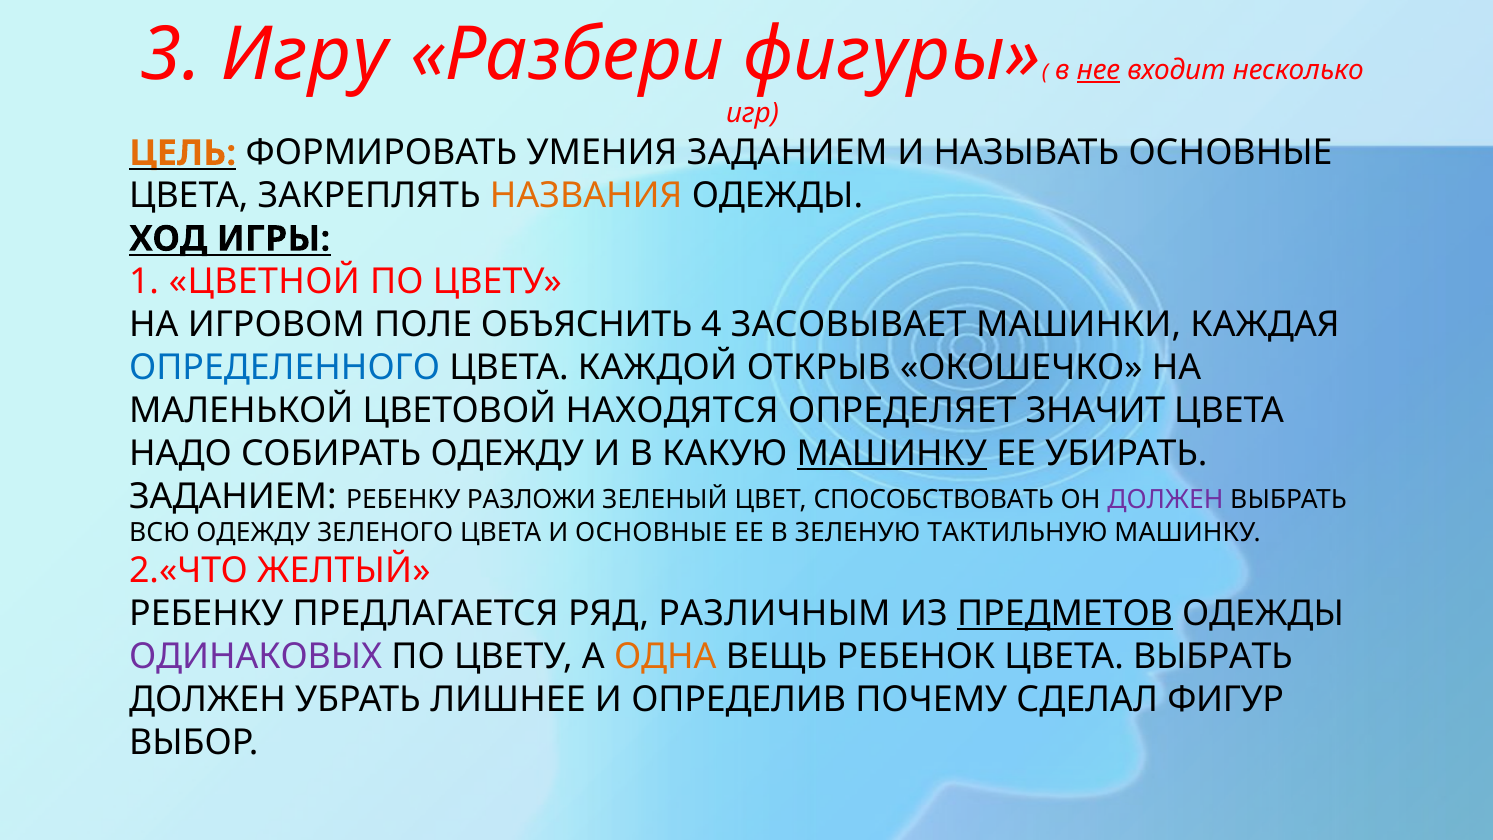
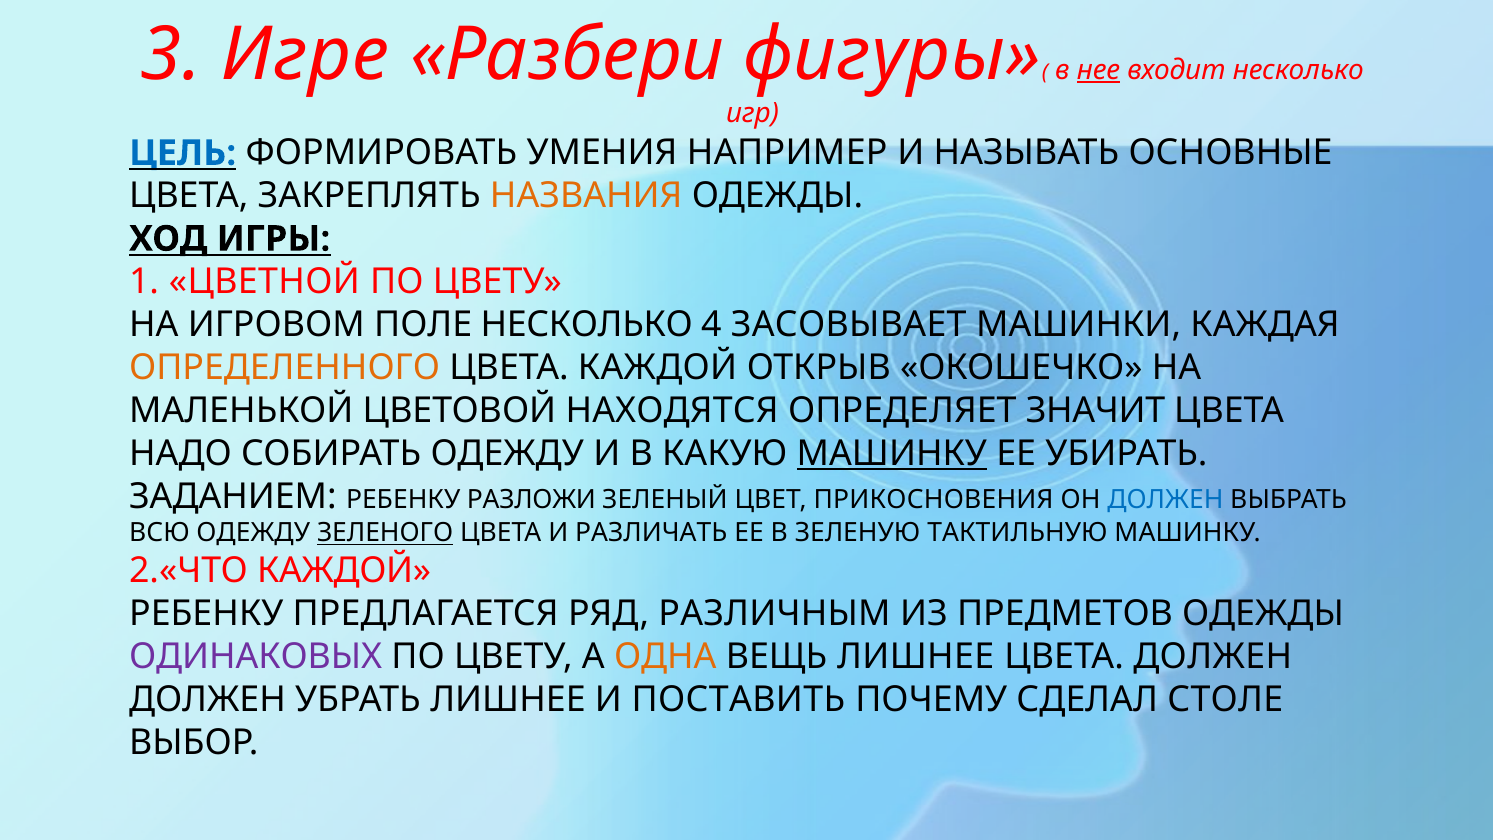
Игру: Игру -> Игре (305, 55)
ЦЕЛЬ colour: orange -> blue (183, 153)
УМЕНИЯ ЗАДАНИЕМ: ЗАДАНИЕМ -> НАПРИМЕР (787, 153)
ПОЛЕ ОБЪЯСНИТЬ: ОБЪЯСНИТЬ -> НЕСКОЛЬКО (587, 325)
ОПРЕДЕЛЕННОГО colour: blue -> orange (285, 368)
СПОСОБСТВОВАТЬ: СПОСОБСТВОВАТЬ -> ПРИКОСНОВЕНИЯ (934, 499)
ДОЛЖЕН colour: purple -> blue (1165, 499)
ЗЕЛЕНОГО underline: none -> present (385, 533)
И ОСНОВНЫЕ: ОСНОВНЫЕ -> РАЗЛИЧАТЬ (651, 533)
2.«ЧТО ЖЕЛТЫЙ: ЖЕЛТЫЙ -> КАЖДОЙ (344, 571)
ПРЕДМЕТОВ underline: present -> none (1065, 614)
ВЕЩЬ РЕБЕНОК: РЕБЕНОК -> ЛИШНЕЕ (916, 657)
ЦВЕТА ВЫБРАТЬ: ВЫБРАТЬ -> ДОЛЖЕН (1213, 657)
ОПРЕДЕЛИВ: ОПРЕДЕЛИВ -> ПОСТАВИТЬ (738, 700)
ФИГУР: ФИГУР -> СТОЛЕ (1225, 700)
